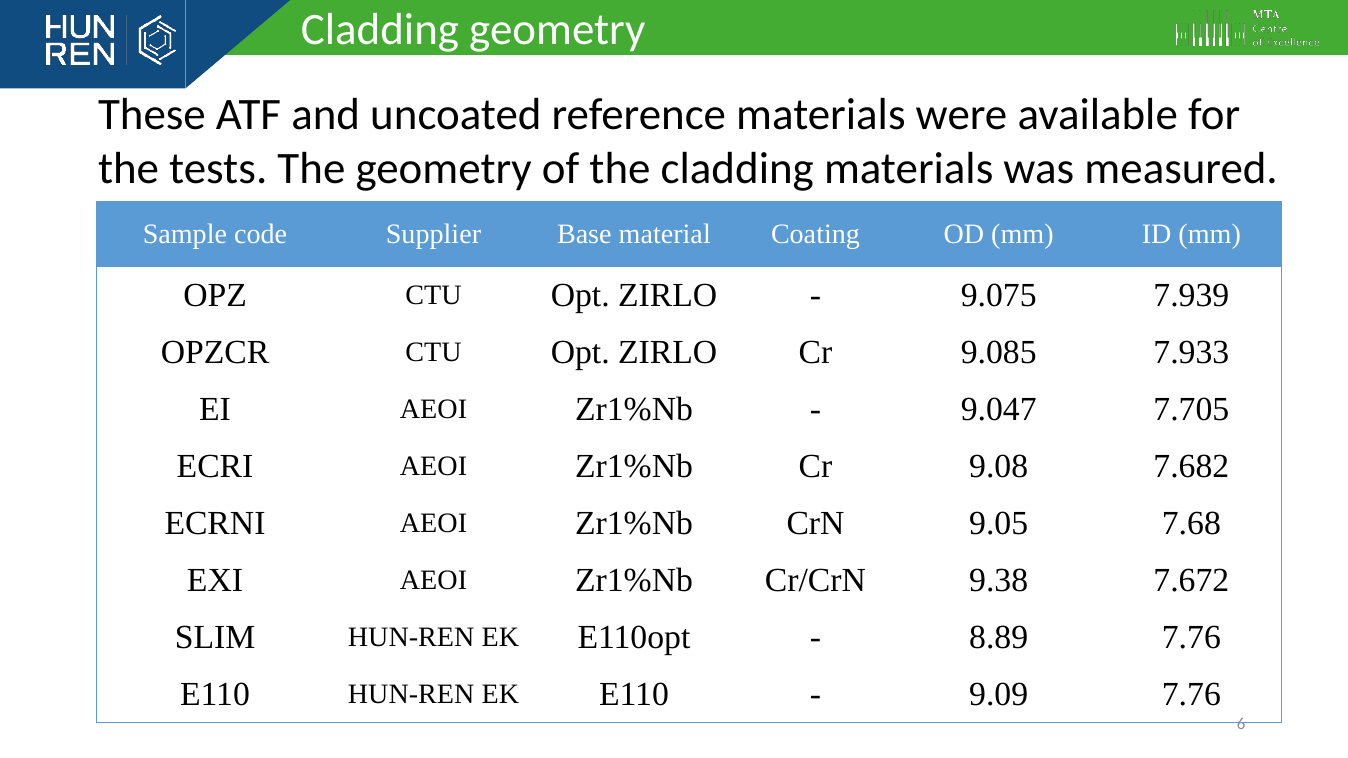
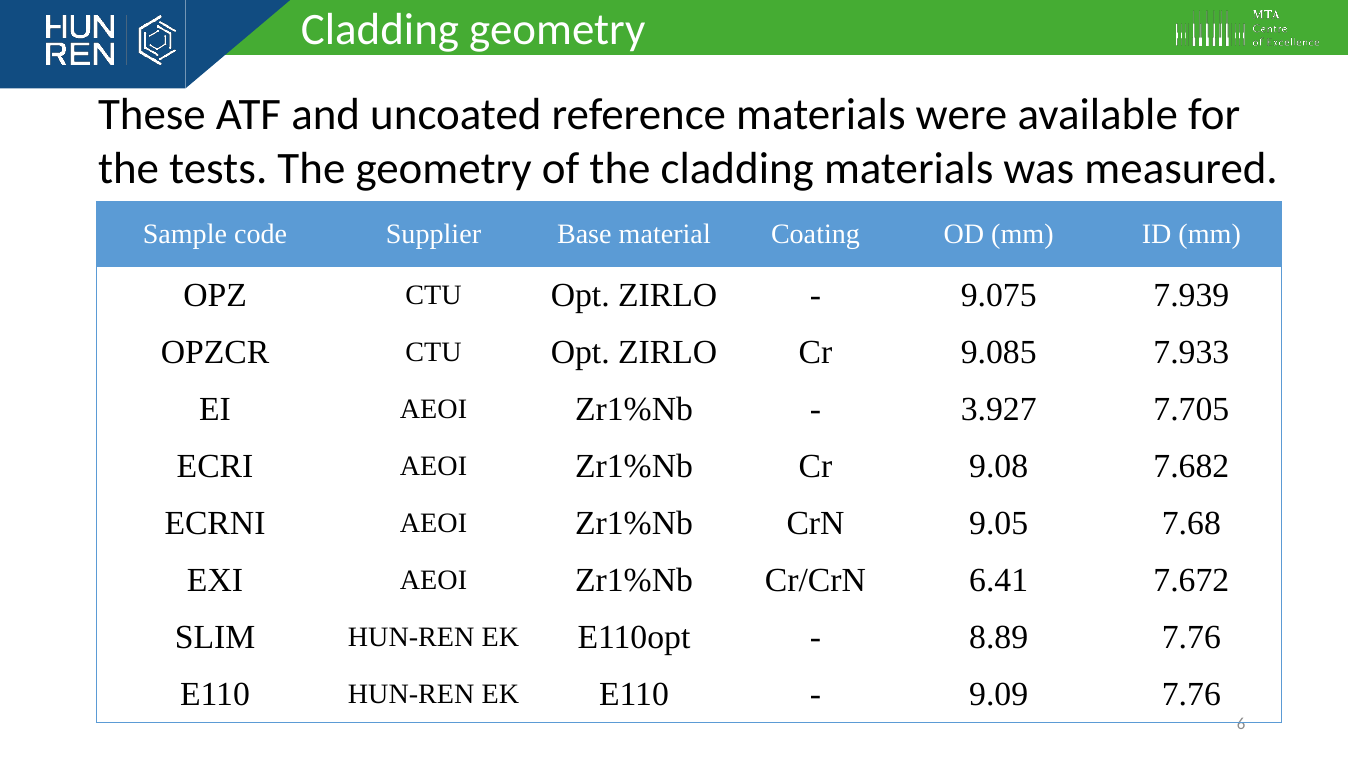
9.047: 9.047 -> 3.927 (999, 410)
9.38: 9.38 -> 6.41 (999, 581)
